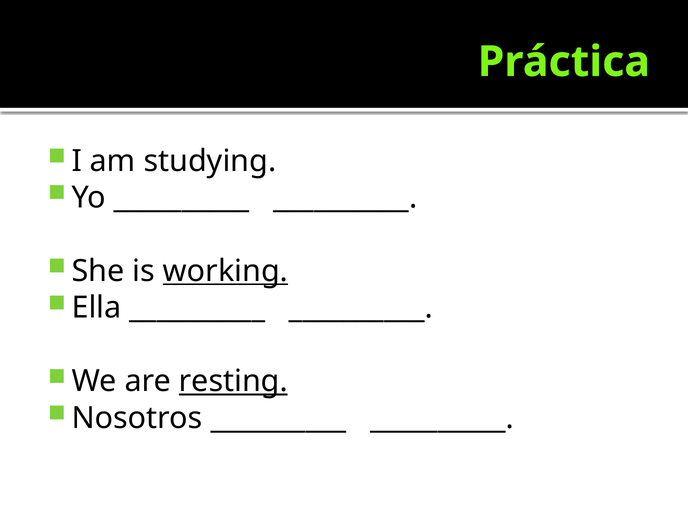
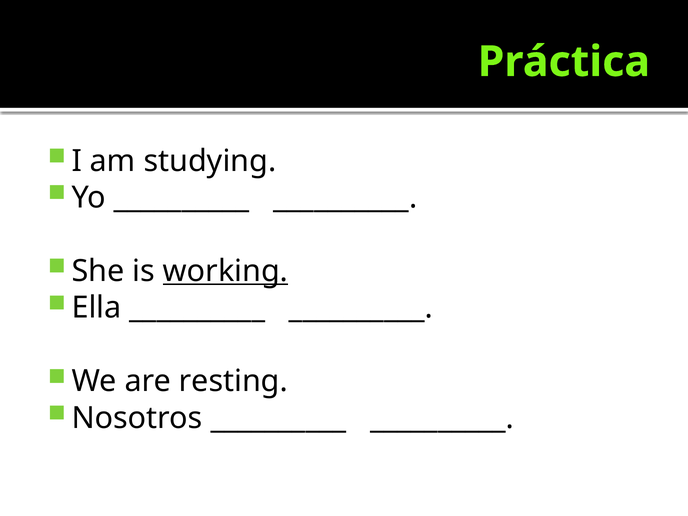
resting underline: present -> none (233, 381)
